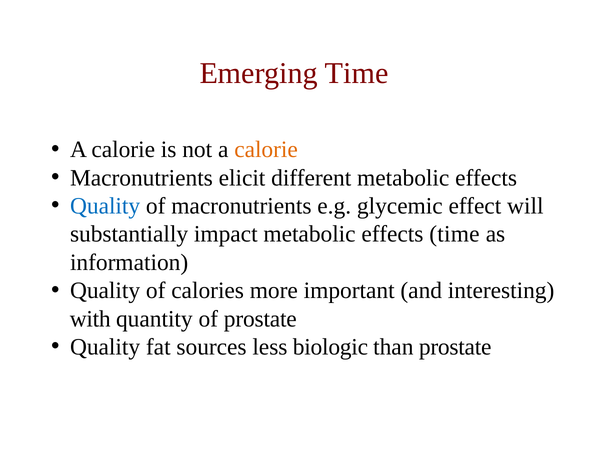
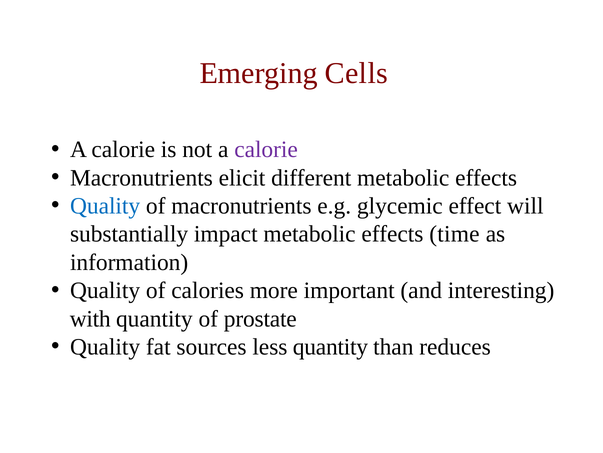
Emerging Time: Time -> Cells (356, 73)
calorie colour: orange -> purple (266, 149)
less biologic: biologic -> quantity (330, 346)
than prostate: prostate -> reduces (455, 346)
